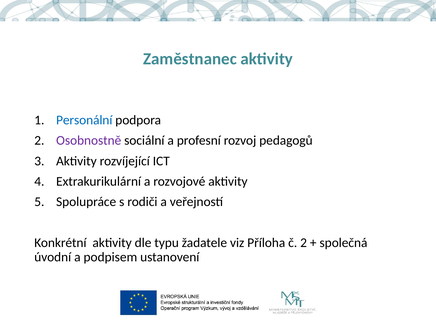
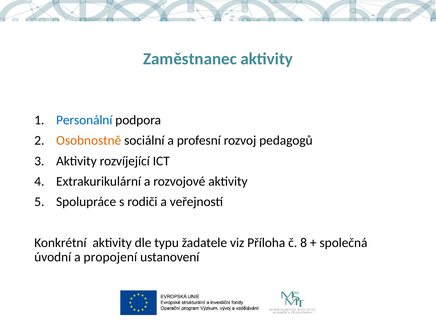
Osobnostně colour: purple -> orange (89, 141)
č 2: 2 -> 8 (304, 243)
podpisem: podpisem -> propojení (110, 257)
